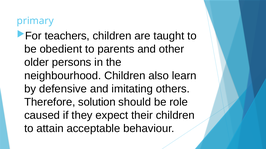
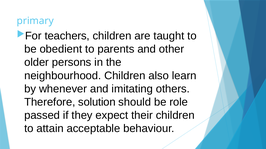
defensive: defensive -> whenever (63, 89)
caused: caused -> passed (42, 116)
